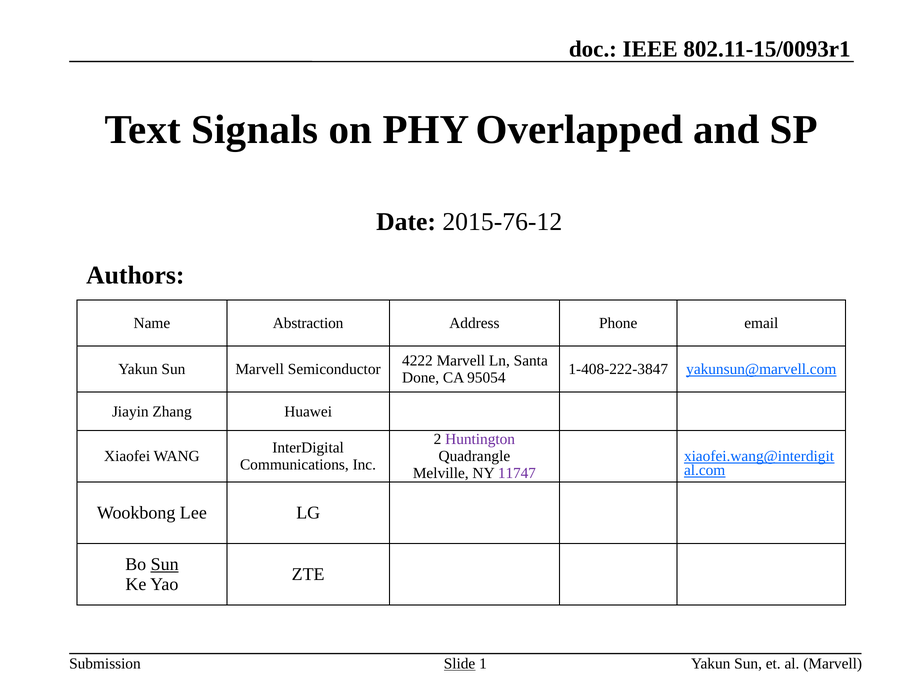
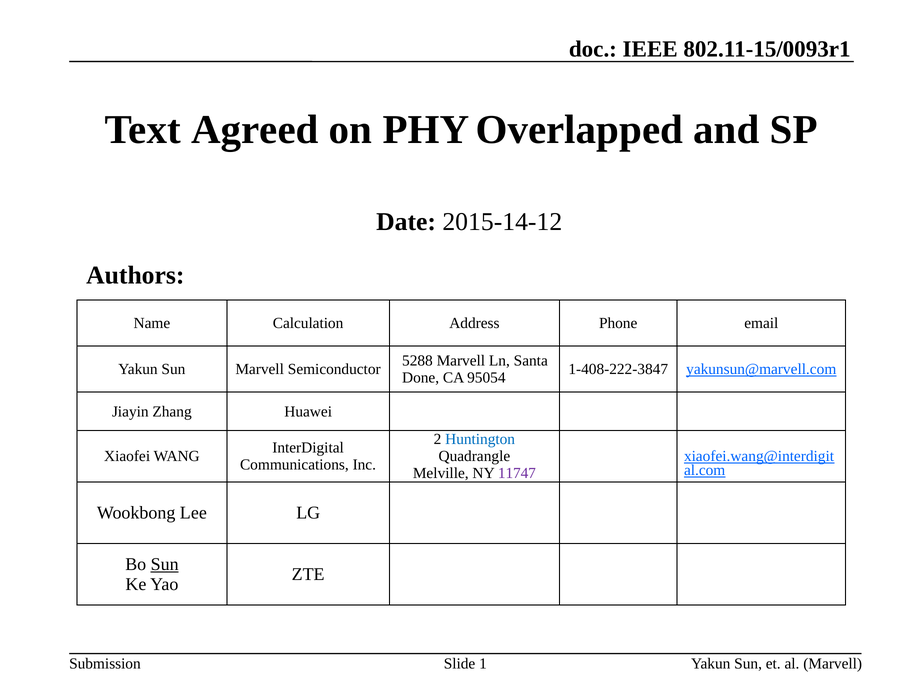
Signals: Signals -> Agreed (255, 130)
2015-76-12: 2015-76-12 -> 2015-14-12 (502, 222)
Abstraction: Abstraction -> Calculation (308, 323)
4222: 4222 -> 5288 (417, 361)
Huntington colour: purple -> blue (480, 439)
Slide underline: present -> none (460, 664)
